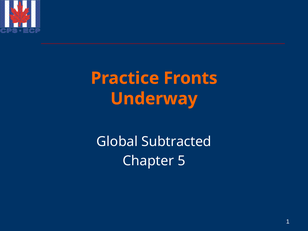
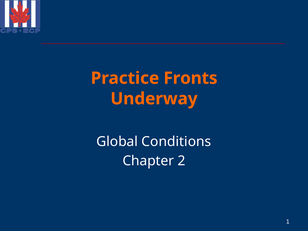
Subtracted: Subtracted -> Conditions (176, 142)
5: 5 -> 2 (182, 161)
